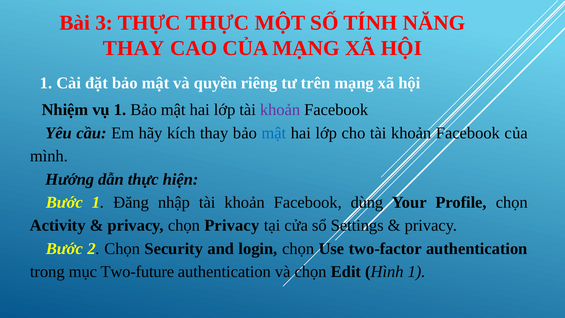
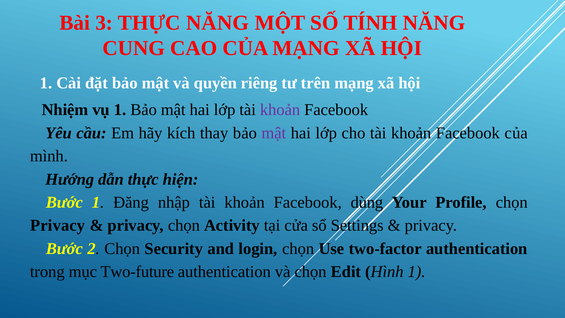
THỰC THỰC: THỰC -> NĂNG (218, 23)
THAY: THAY -> CUNG (134, 48)
mật colour: blue -> purple (274, 133)
Activity: Activity -> Privacy (58, 225)
chọn Privacy: Privacy -> Activity (232, 225)
